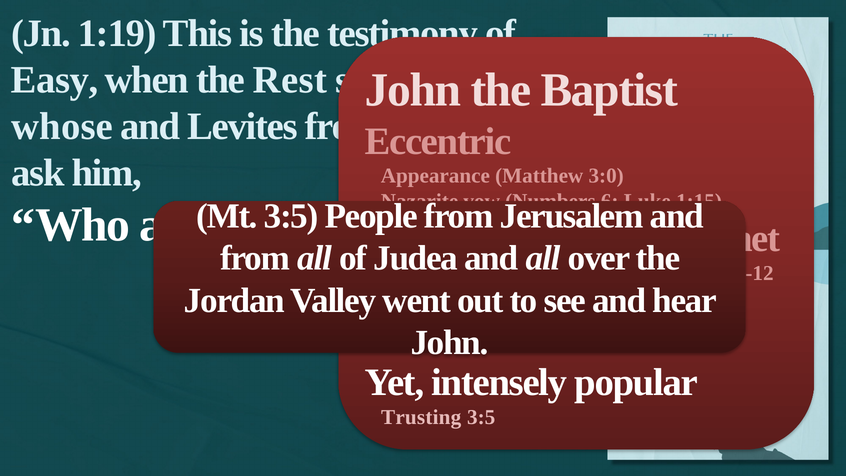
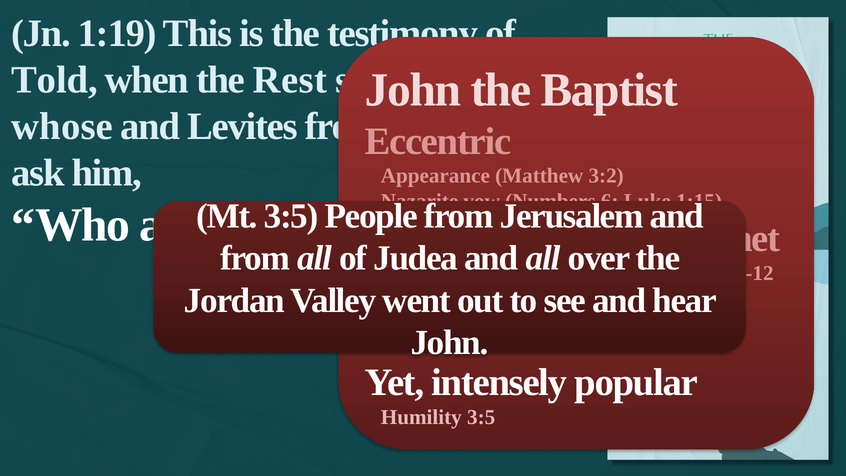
Easy: Easy -> Told (55, 80)
3:0: 3:0 -> 3:2 (606, 176)
Trusting: Trusting -> Humility (421, 417)
